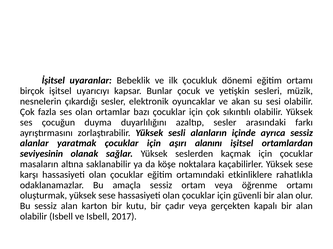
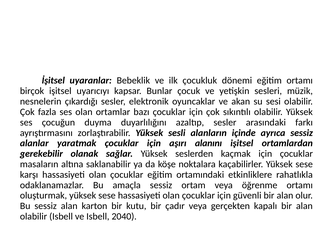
seviyesinin: seviyesinin -> gerekebilir (41, 154)
2017: 2017 -> 2040 (124, 217)
